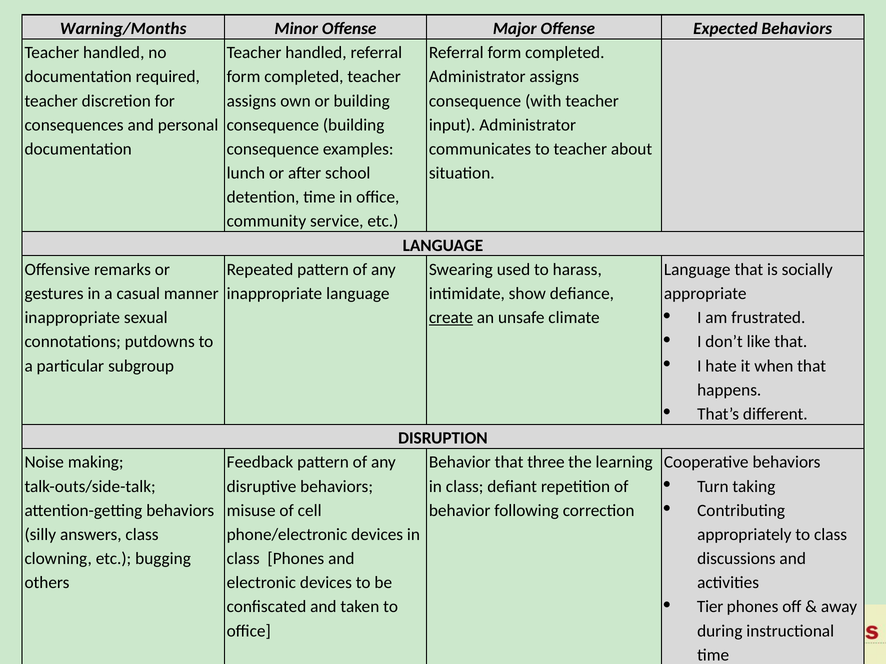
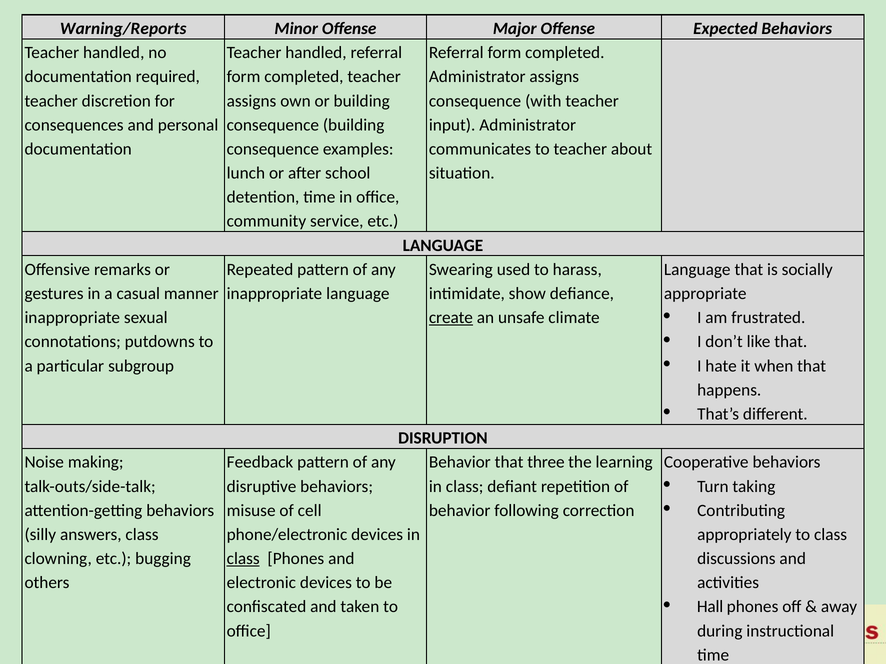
Warning/Months: Warning/Months -> Warning/Reports (123, 29)
class underline: none -> present (243, 559)
Tier: Tier -> Hall (710, 607)
